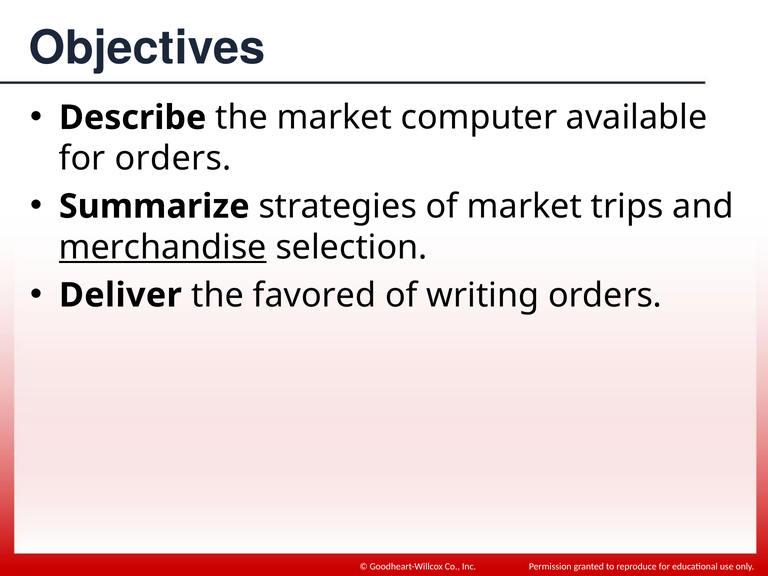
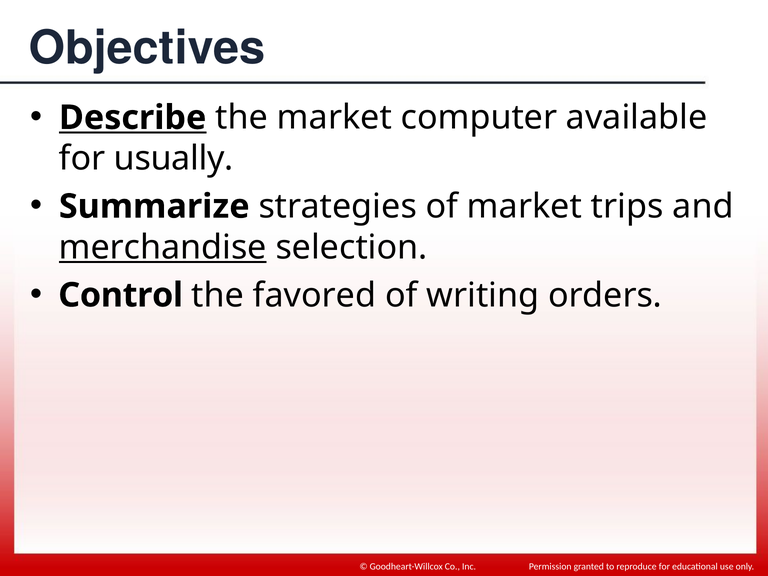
Describe underline: none -> present (133, 118)
for orders: orders -> usually (174, 159)
Deliver: Deliver -> Control (121, 295)
